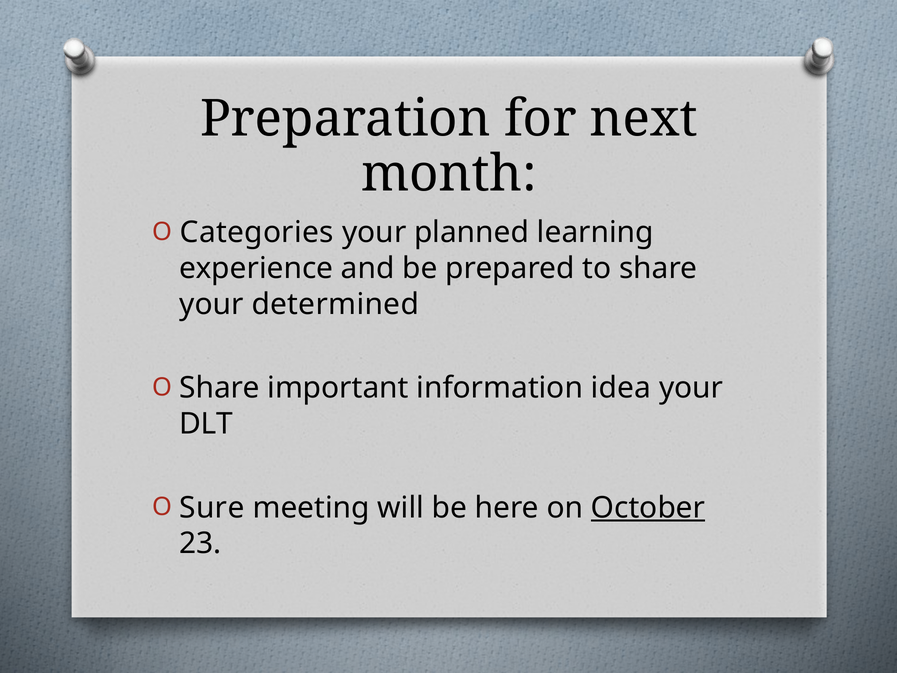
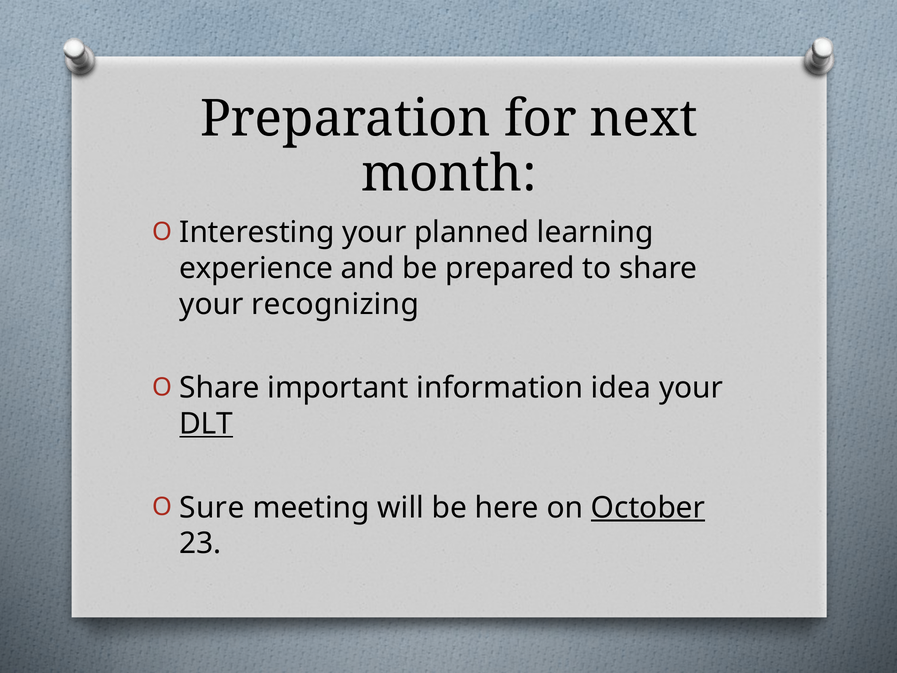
Categories: Categories -> Interesting (257, 232)
determined: determined -> recognizing (335, 304)
DLT underline: none -> present (206, 424)
